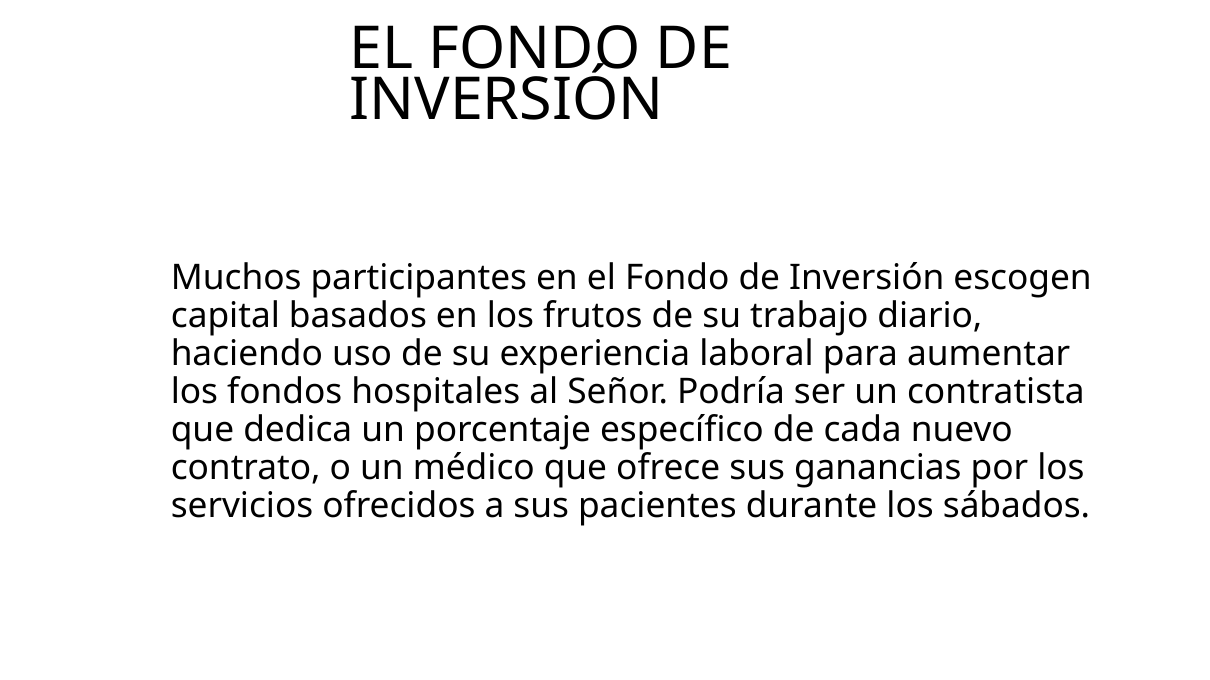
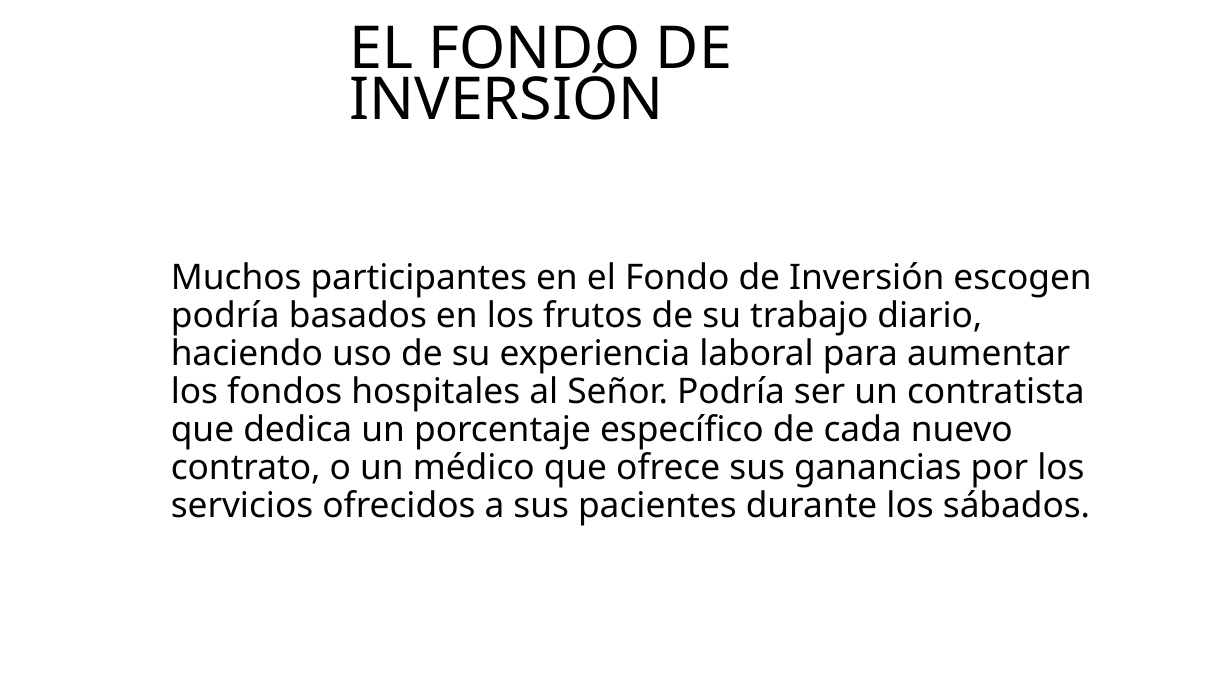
capital: capital -> podría (225, 316)
